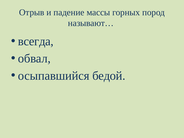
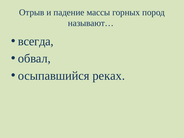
бедой: бедой -> реках (109, 76)
